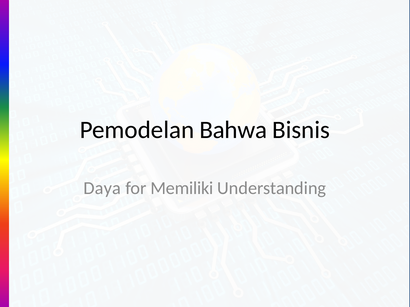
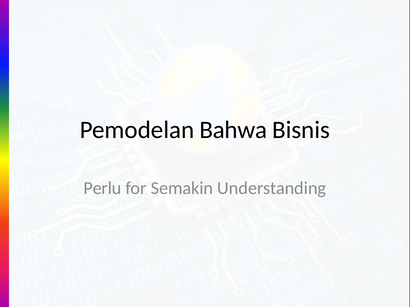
Daya: Daya -> Perlu (102, 189)
Memiliki: Memiliki -> Semakin (182, 189)
